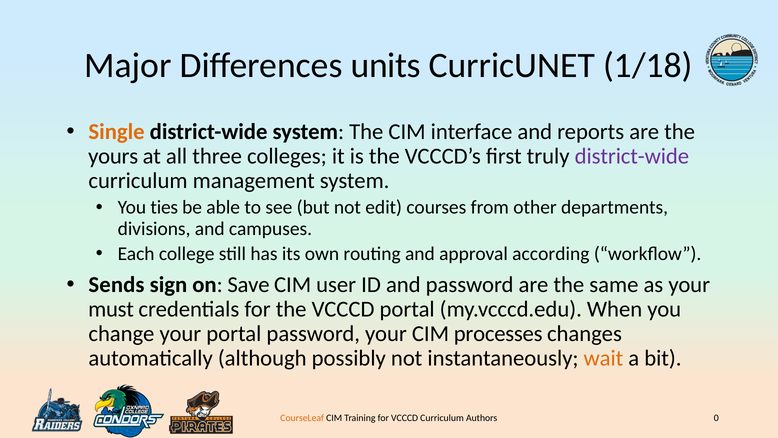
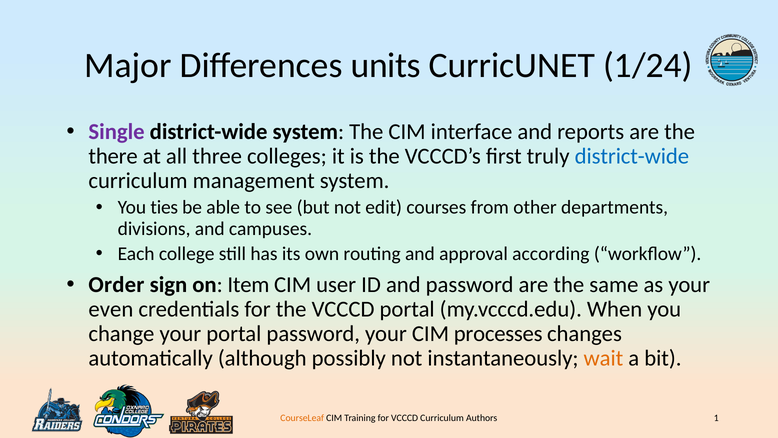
1/18: 1/18 -> 1/24 (648, 65)
Single colour: orange -> purple (117, 132)
yours: yours -> there (113, 156)
district-wide colour: purple -> blue (632, 156)
Sends: Sends -> Order (116, 284)
Save: Save -> Item (248, 284)
must: must -> even (111, 309)
0: 0 -> 1 (716, 418)
